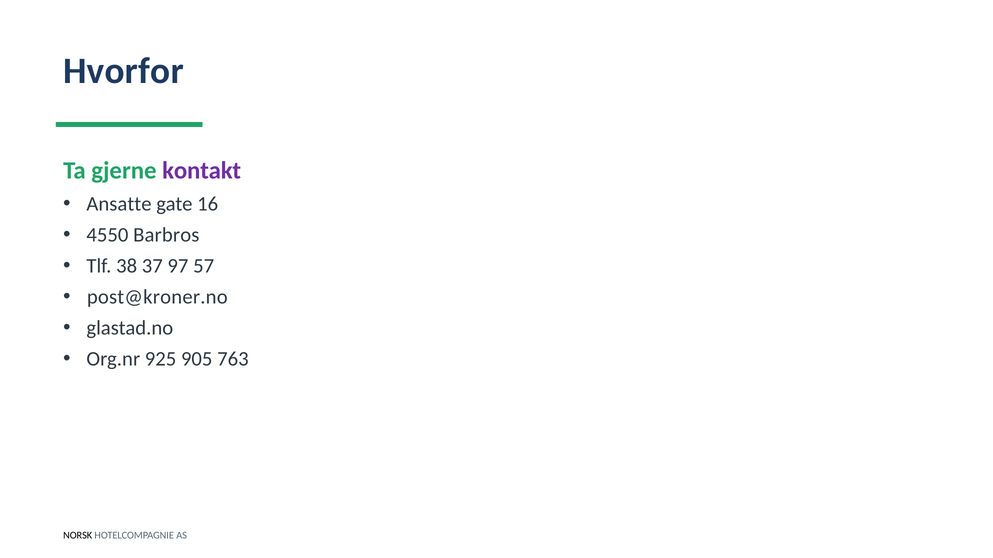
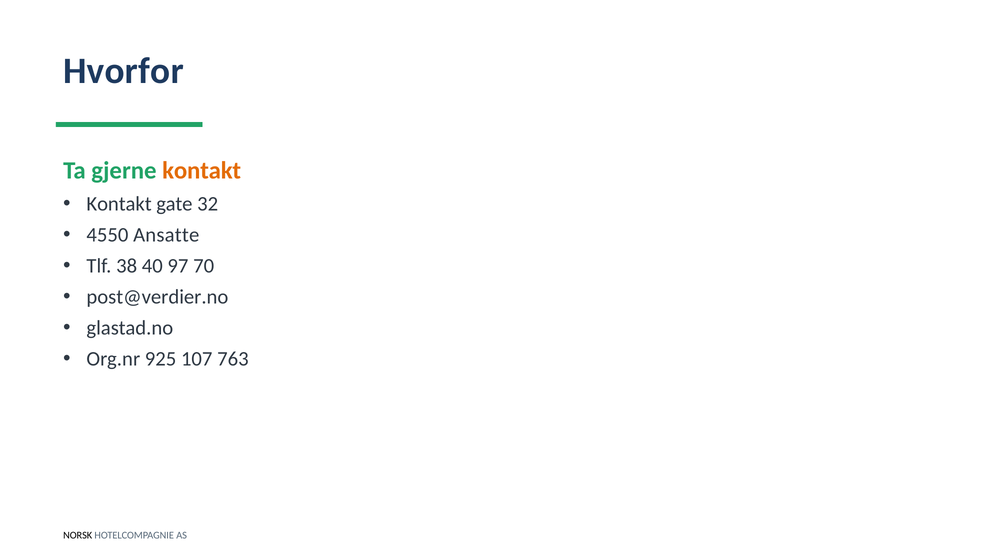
kontakt colour: purple -> orange (202, 171)
Ansatte: Ansatte -> Kontakt (119, 204)
16: 16 -> 32 (208, 204)
Barbros: Barbros -> Ansatte (166, 235)
37: 37 -> 40 (152, 266)
57: 57 -> 70 (204, 266)
post@kroner.no: post@kroner.no -> post@verdier.no (157, 297)
905: 905 -> 107 (197, 359)
